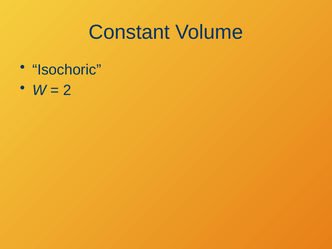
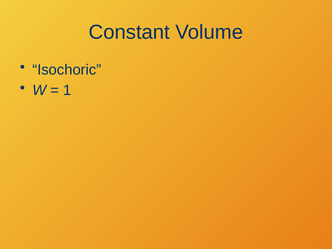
2: 2 -> 1 (67, 90)
